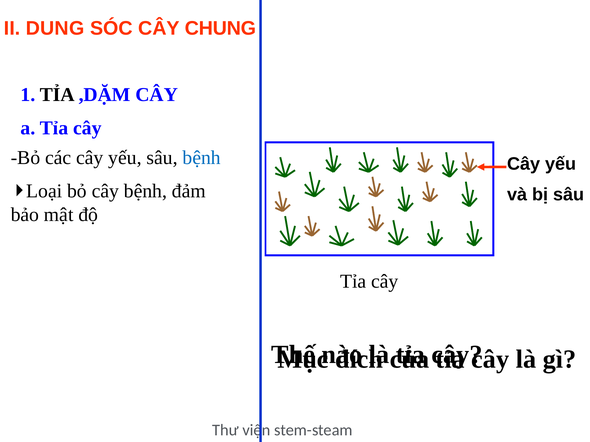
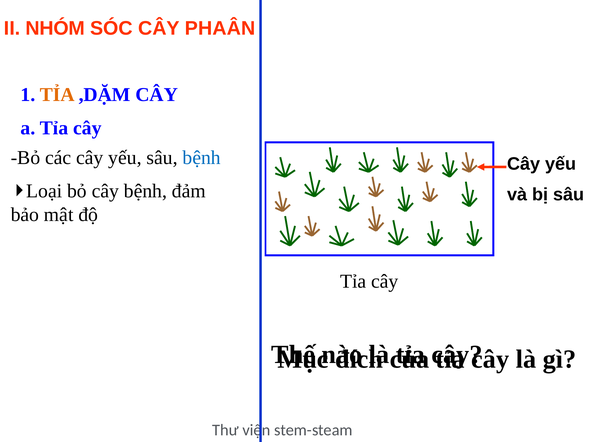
DUNG: DUNG -> NHÓM (55, 28)
CHUNG: CHUNG -> PHAÂN (220, 28)
TỈA colour: black -> orange (57, 95)
